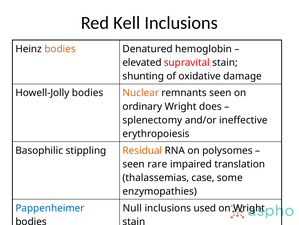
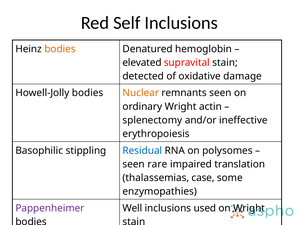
Kell: Kell -> Self (127, 23)
shunting: shunting -> detected (143, 76)
does: does -> actin (210, 106)
Residual colour: orange -> blue (142, 150)
Pappenheimer colour: blue -> purple (50, 207)
Null: Null -> Well (132, 207)
